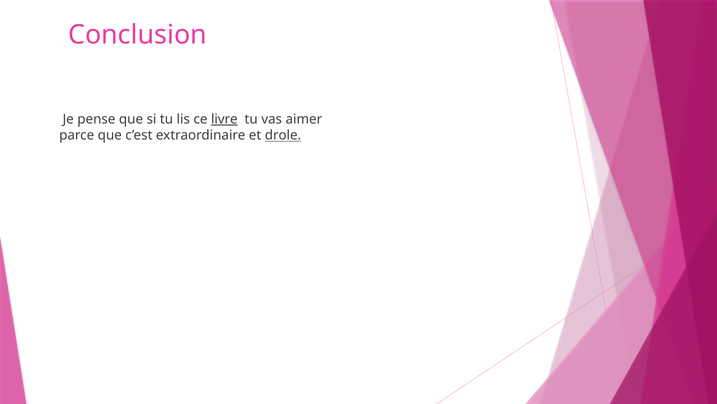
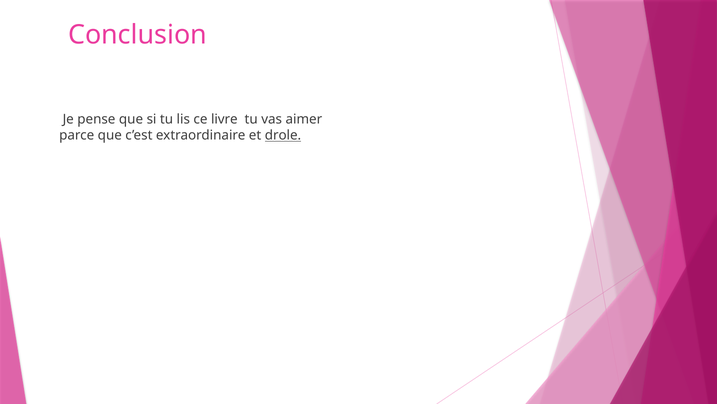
livre underline: present -> none (224, 119)
